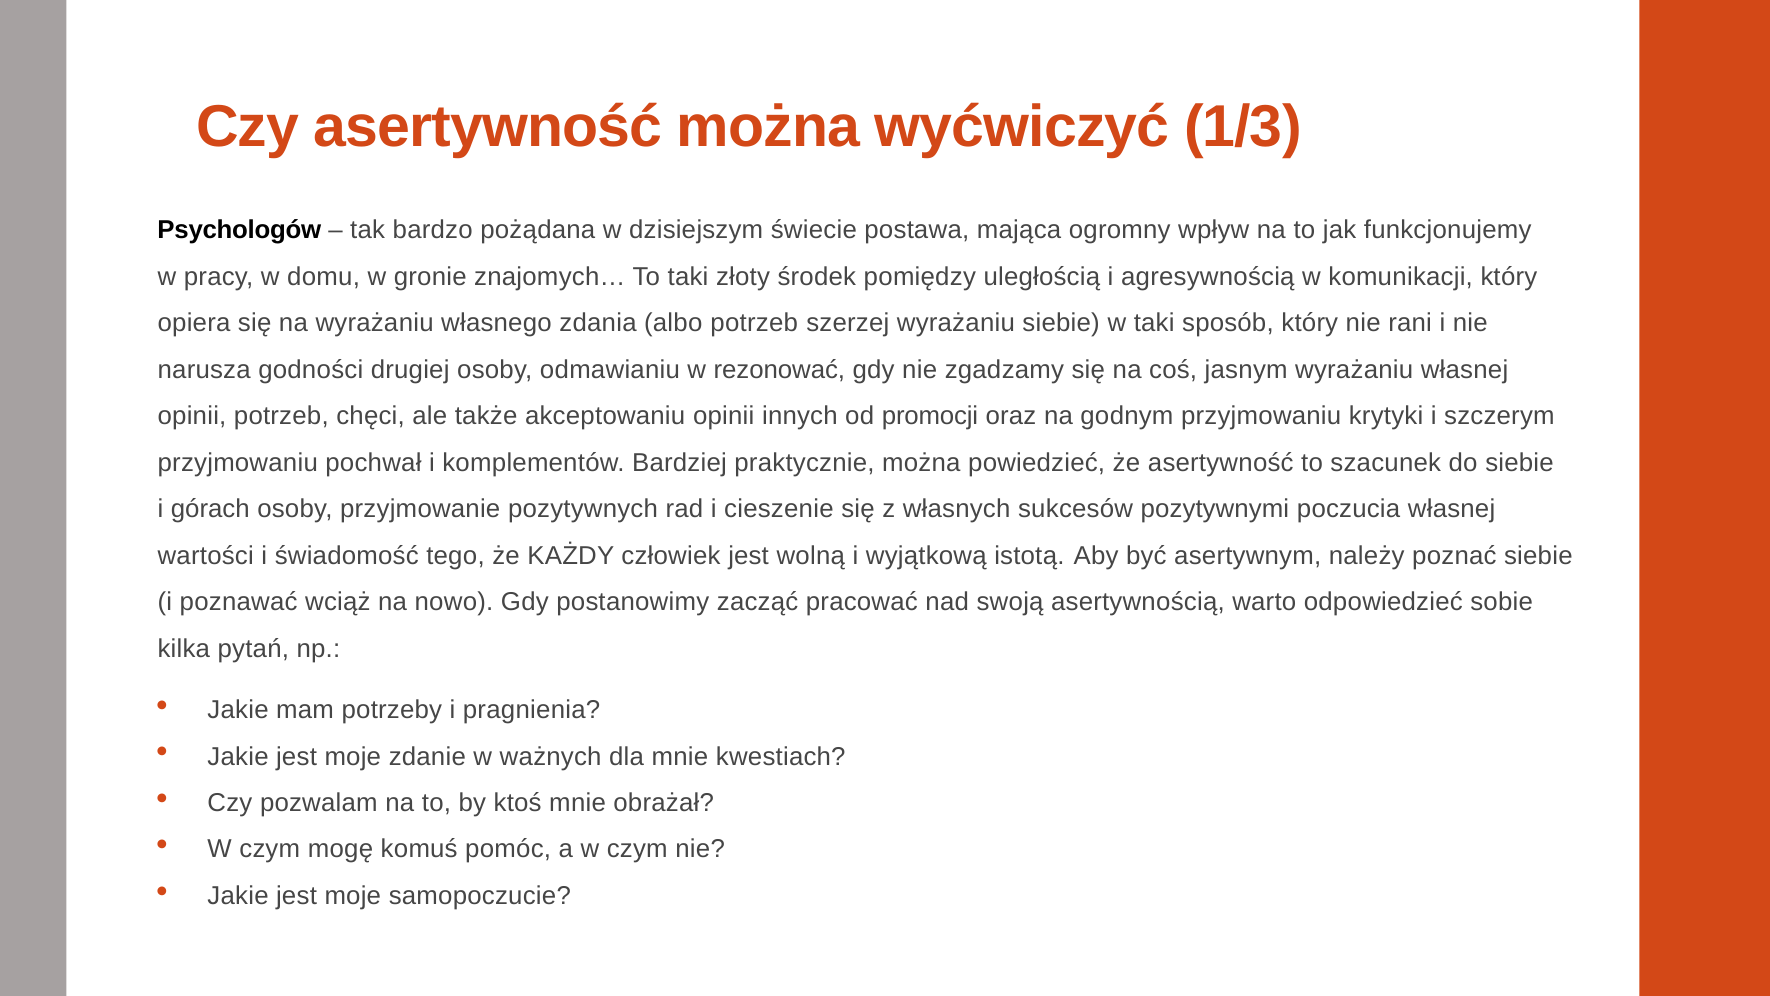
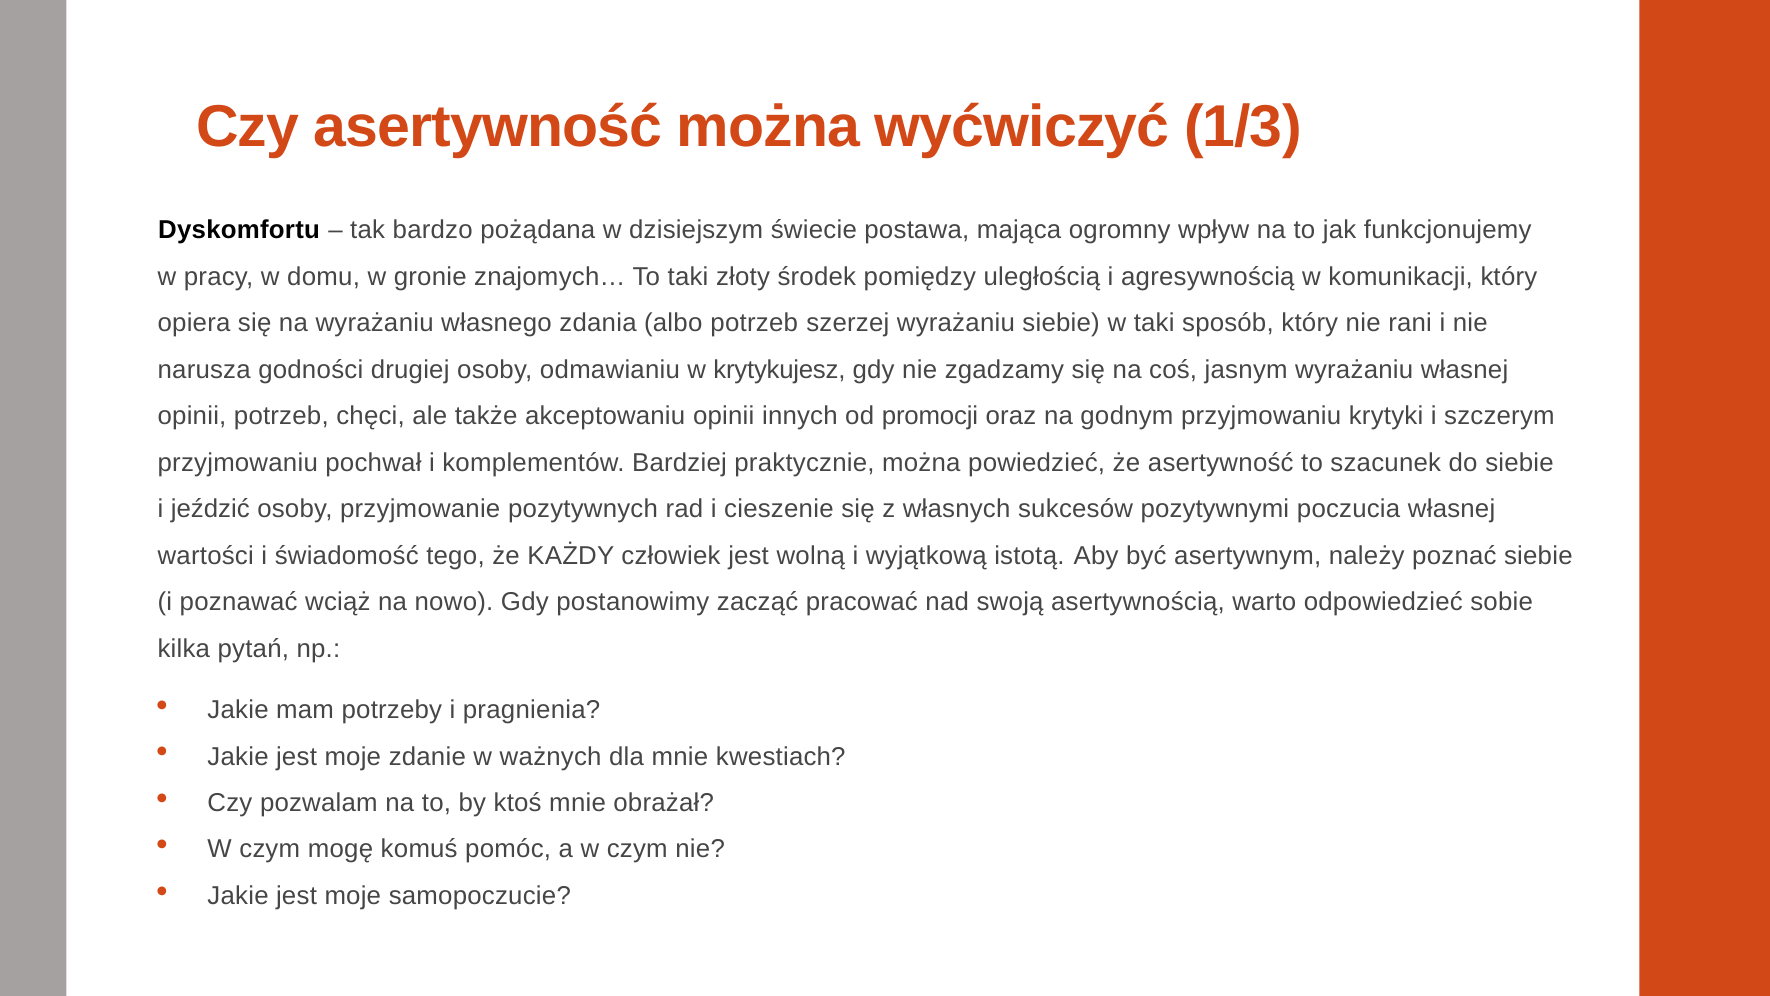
Psychologów: Psychologów -> Dyskomfortu (239, 230)
rezonować: rezonować -> krytykujesz (779, 370)
górach: górach -> jeździć (210, 509)
